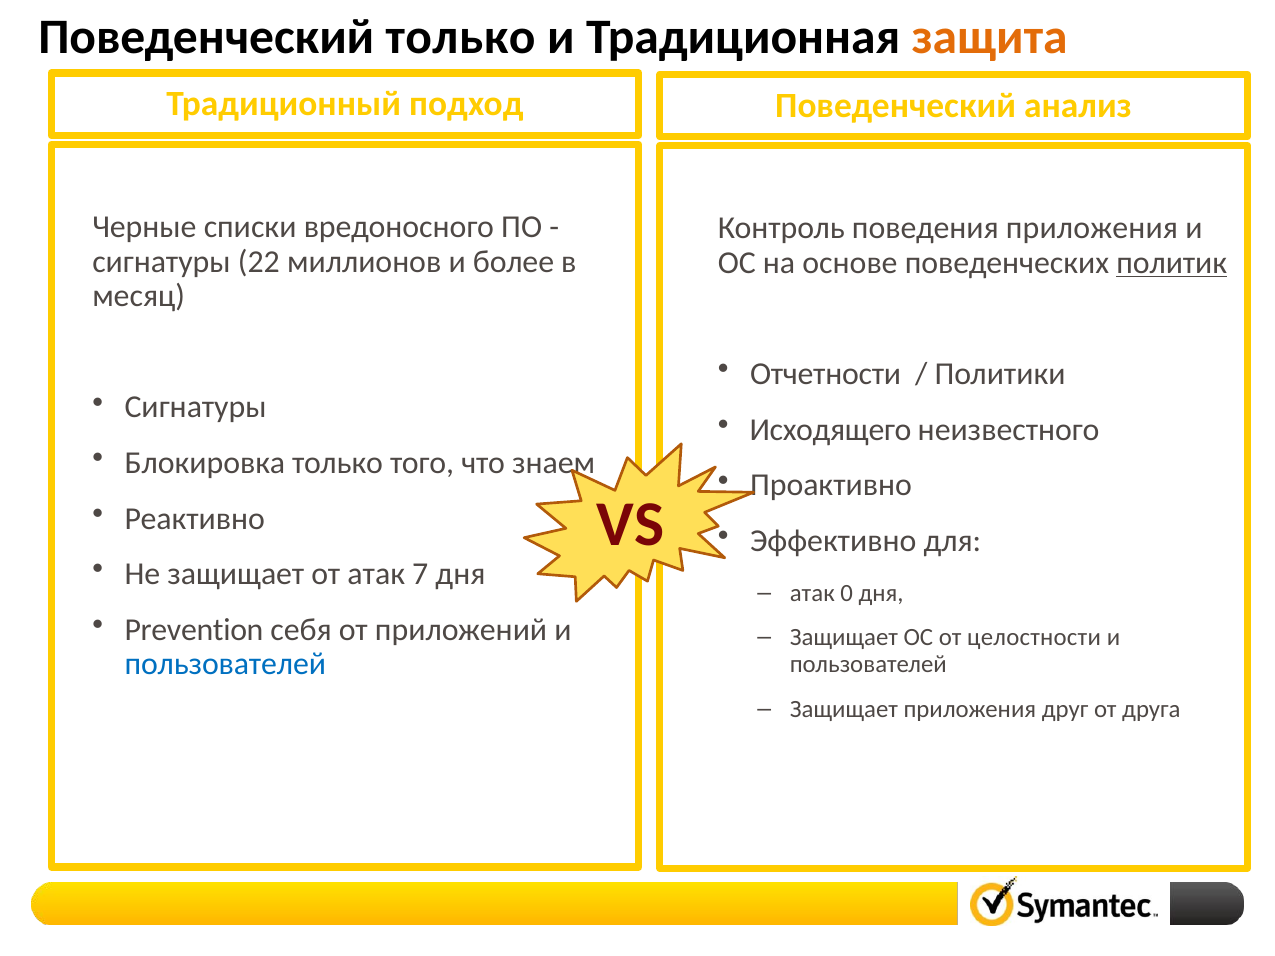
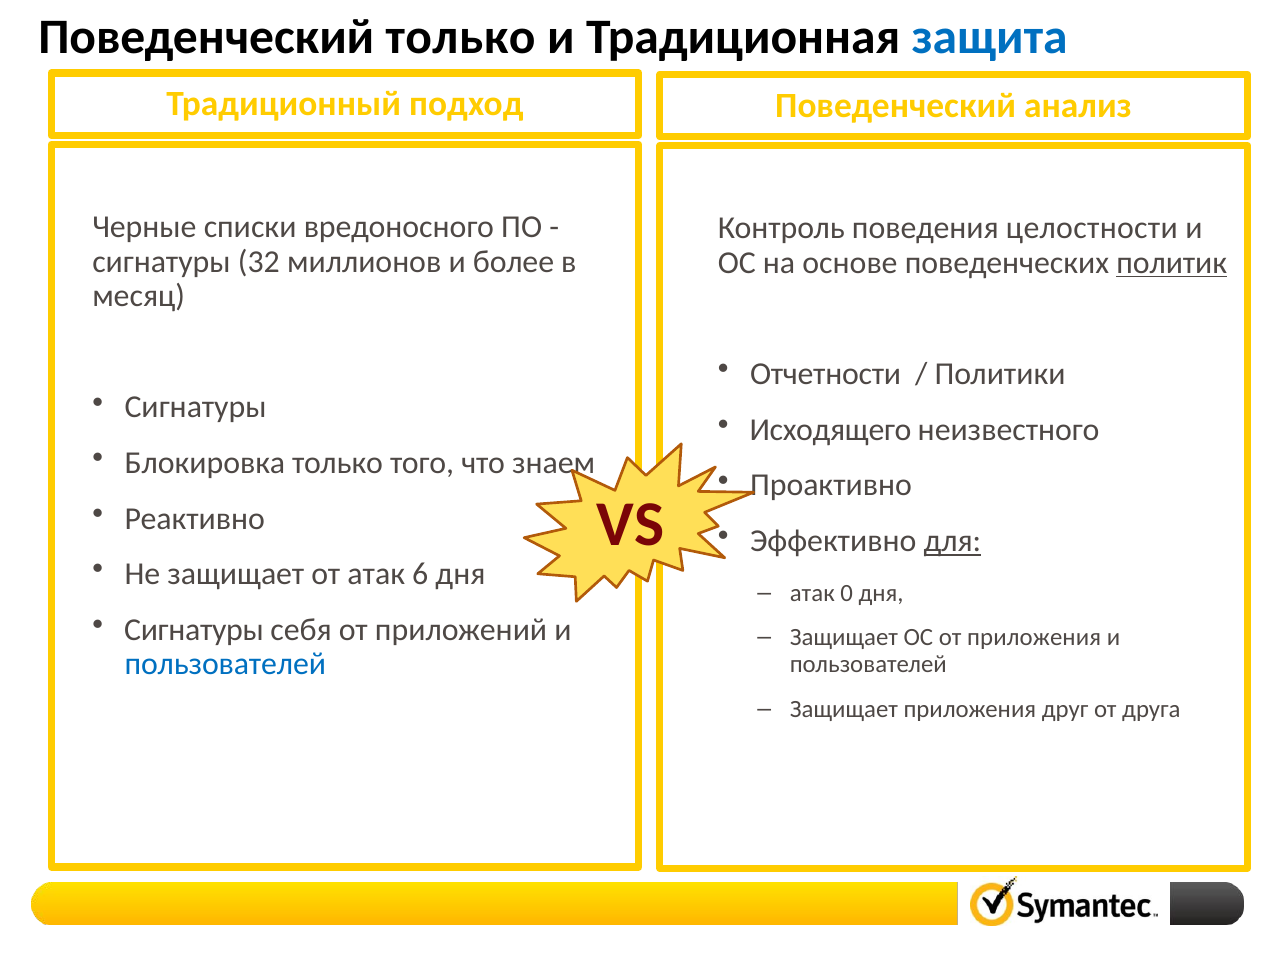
защита colour: orange -> blue (990, 37)
поведения приложения: приложения -> целостности (1092, 228)
22: 22 -> 32 (259, 262)
для underline: none -> present (952, 541)
7: 7 -> 6 (420, 574)
Prevention: Prevention -> Сигнатуры (194, 630)
от целостности: целостности -> приложения (1034, 638)
